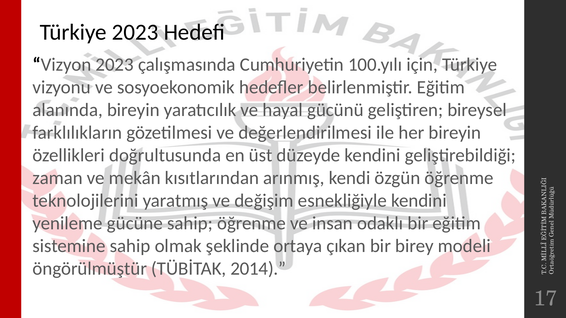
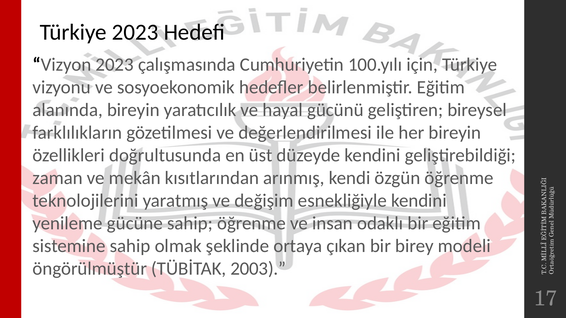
2014: 2014 -> 2003 (258, 269)
